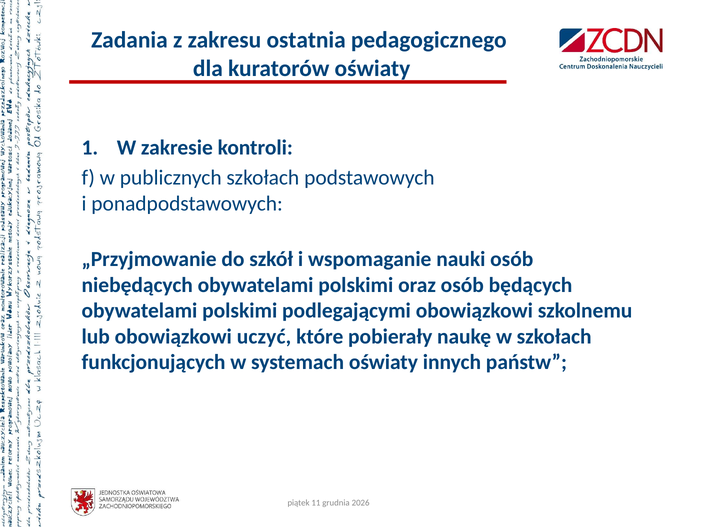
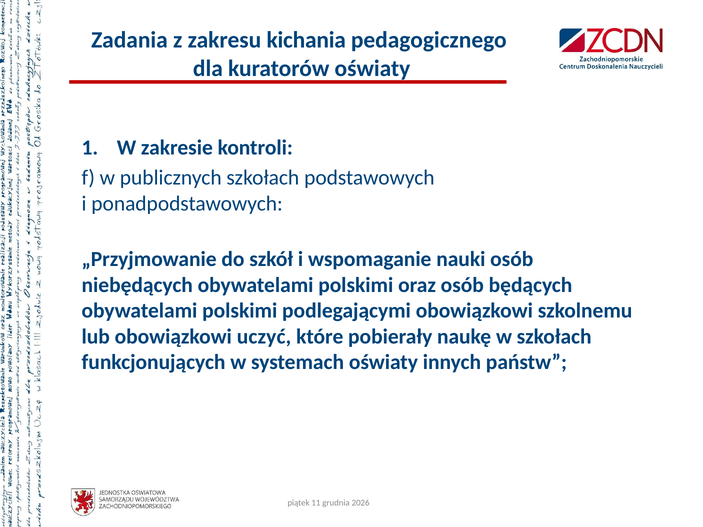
ostatnia: ostatnia -> kichania (306, 40)
